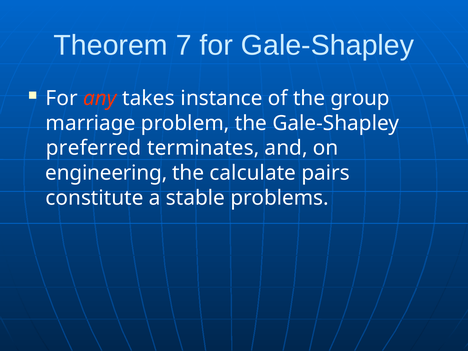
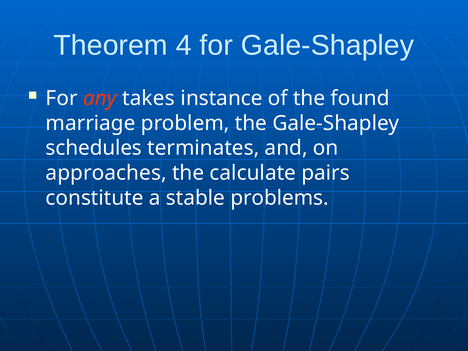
7: 7 -> 4 (184, 45)
group: group -> found (360, 98)
preferred: preferred -> schedules (94, 148)
engineering: engineering -> approaches (106, 173)
